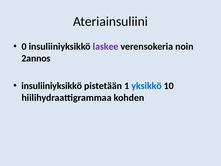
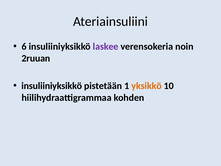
0: 0 -> 6 (24, 46)
2annos: 2annos -> 2ruuan (36, 58)
yksikkö colour: blue -> orange (147, 86)
